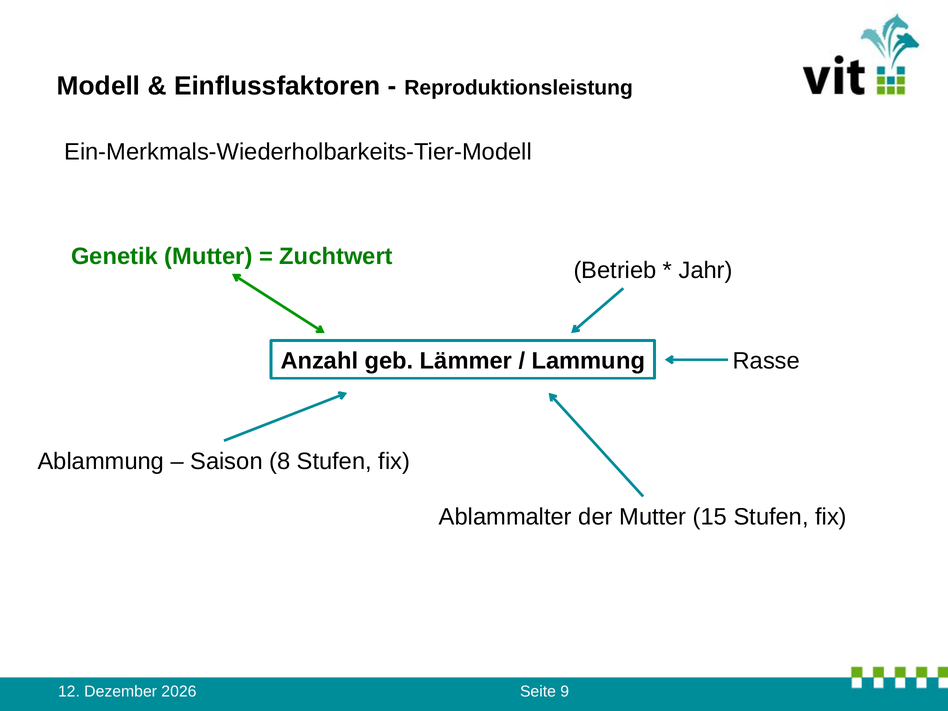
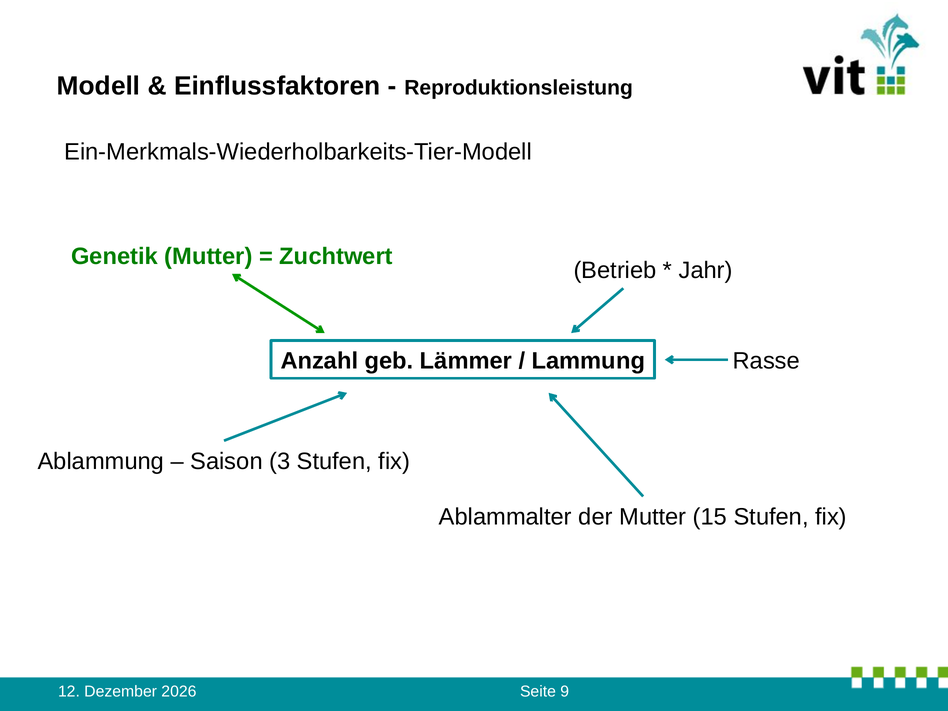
8: 8 -> 3 (280, 461)
